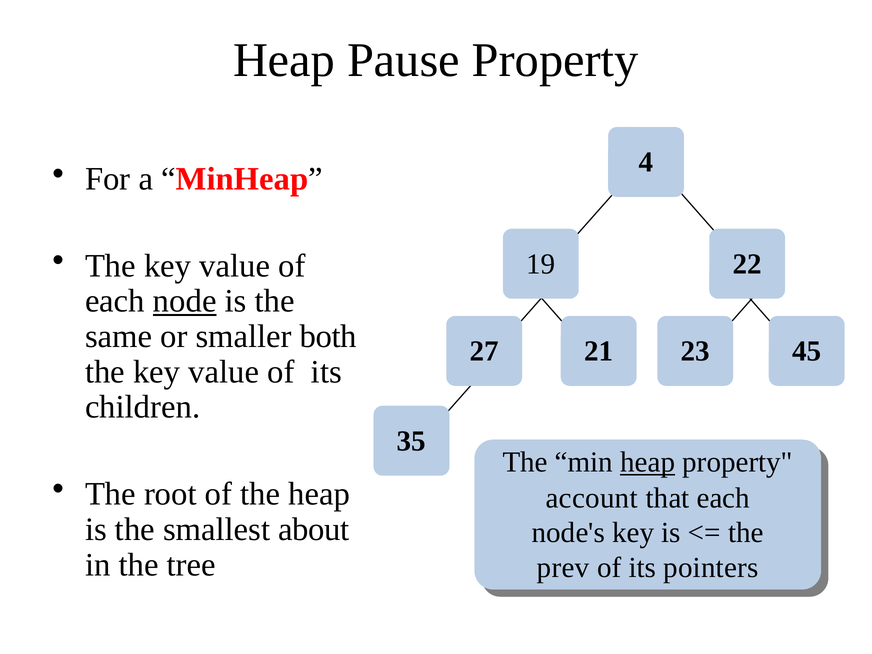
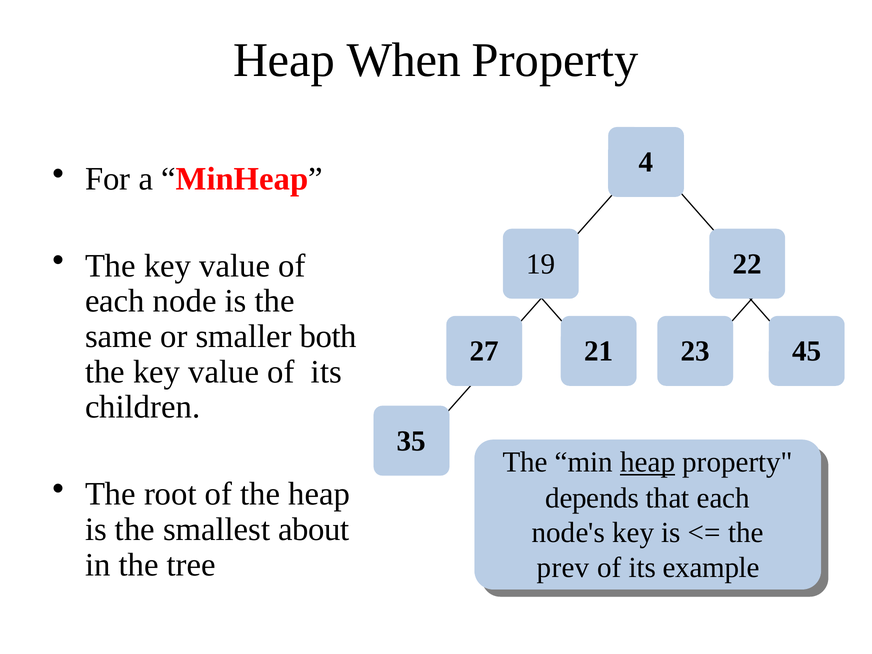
Pause: Pause -> When (404, 60)
node underline: present -> none (185, 301)
account: account -> depends (592, 498)
pointers: pointers -> example (711, 568)
